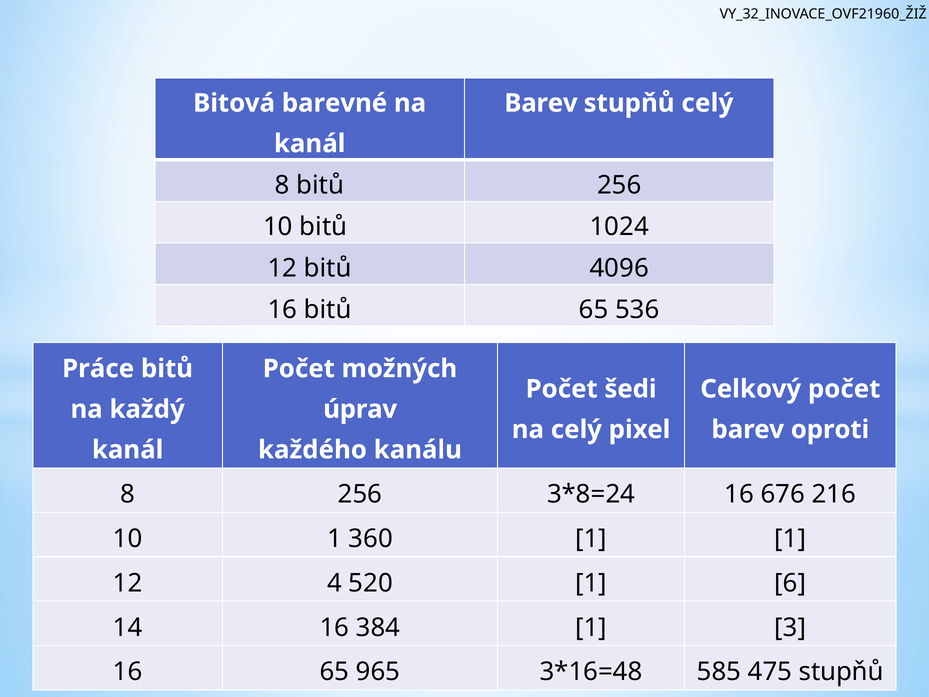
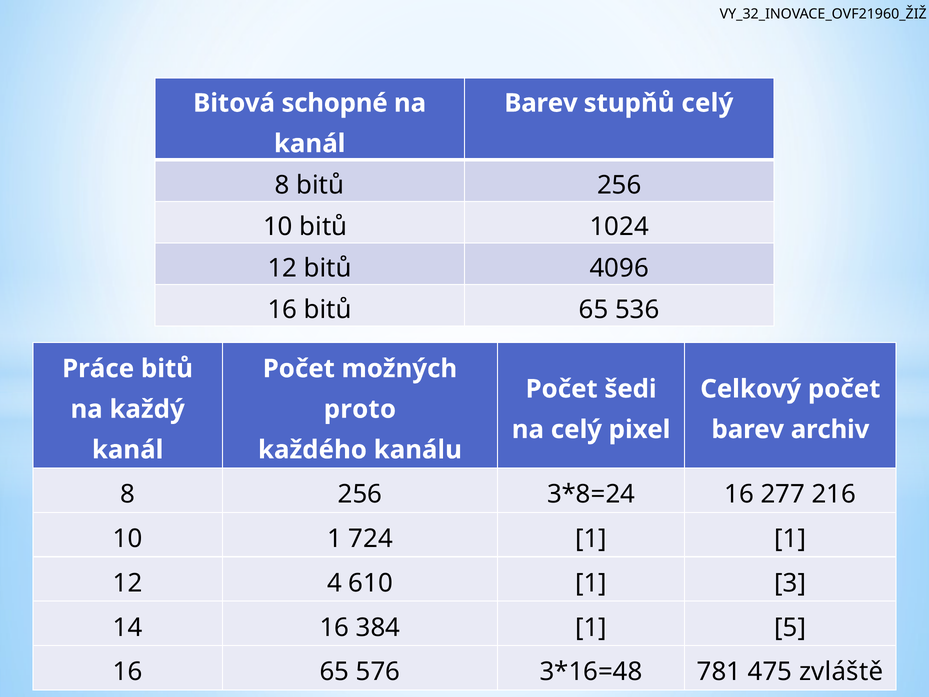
barevné: barevné -> schopné (335, 103)
úprav: úprav -> proto (360, 409)
oproti: oproti -> archiv (830, 429)
676: 676 -> 277 (783, 494)
360: 360 -> 724 (371, 538)
520: 520 -> 610 (371, 583)
6: 6 -> 3 (790, 583)
3: 3 -> 5 (790, 627)
965: 965 -> 576 (378, 672)
585: 585 -> 781 (719, 672)
475 stupňů: stupňů -> zvláště (841, 672)
